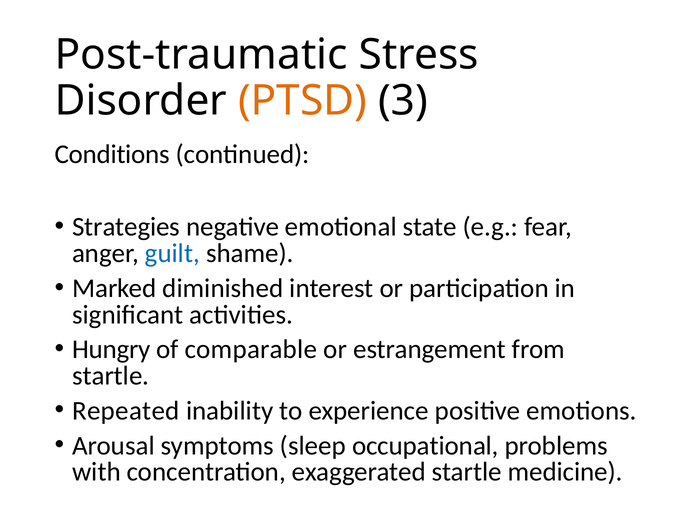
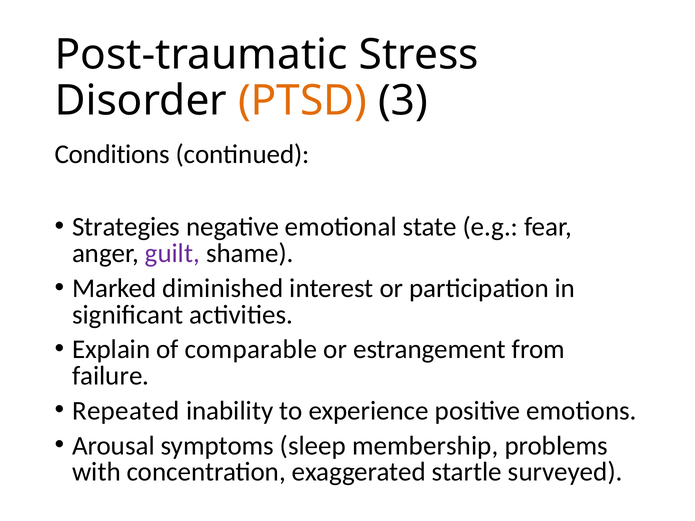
guilt colour: blue -> purple (172, 253)
Hungry: Hungry -> Explain (111, 350)
startle: startle -> failure (111, 376)
occupational: occupational -> membership (425, 446)
medicine: medicine -> surveyed (565, 472)
